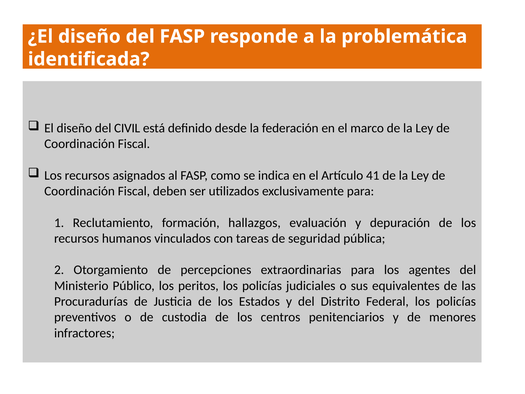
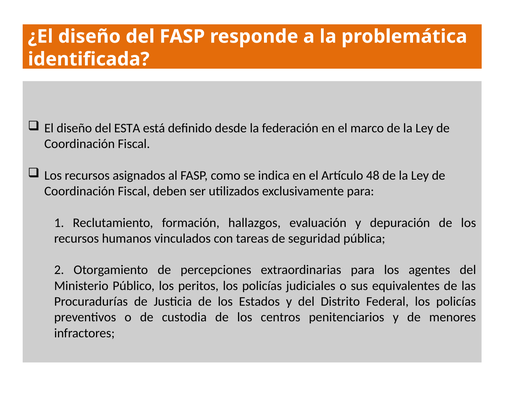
CIVIL: CIVIL -> ESTA (127, 128)
41: 41 -> 48 (373, 175)
